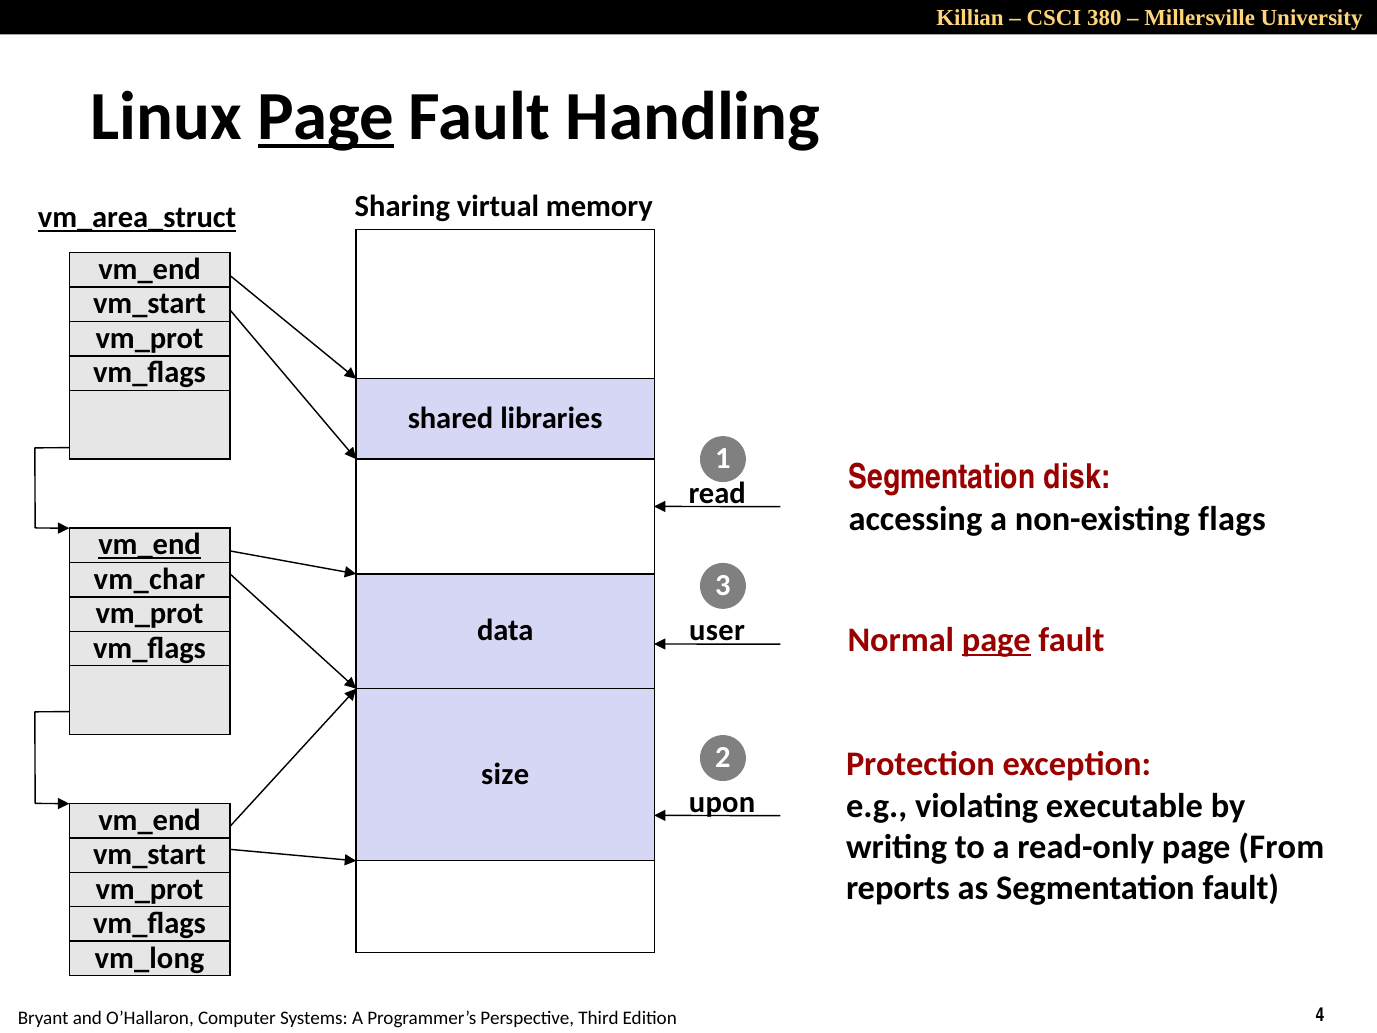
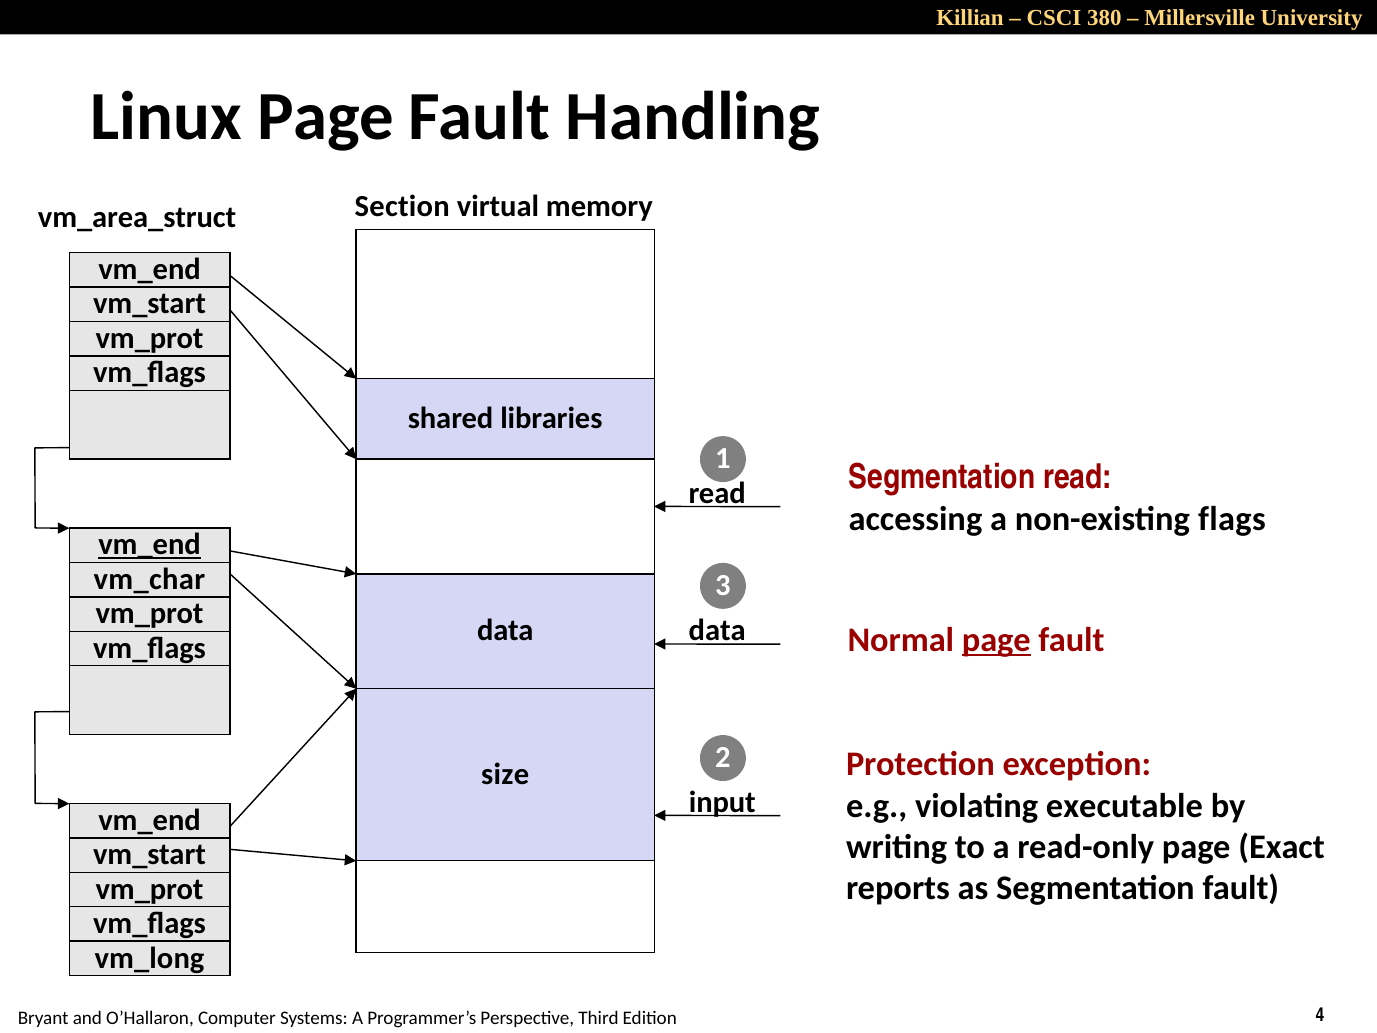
Page underline: present -> none (326, 117)
Sharing: Sharing -> Section (402, 206)
vm_area_struct underline: present -> none (137, 217)
Segmentation disk: disk -> read (1078, 477)
user: user -> data (717, 630)
upon: upon -> input (722, 803)
From: From -> Exact (1282, 847)
